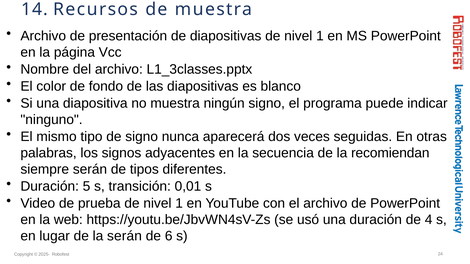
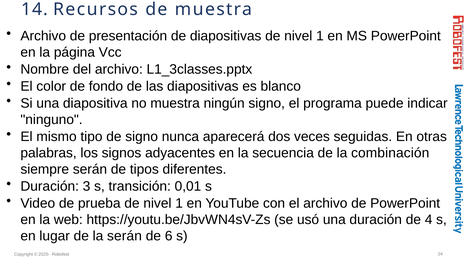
recomiendan: recomiendan -> combinación (390, 153)
5: 5 -> 3 (87, 187)
